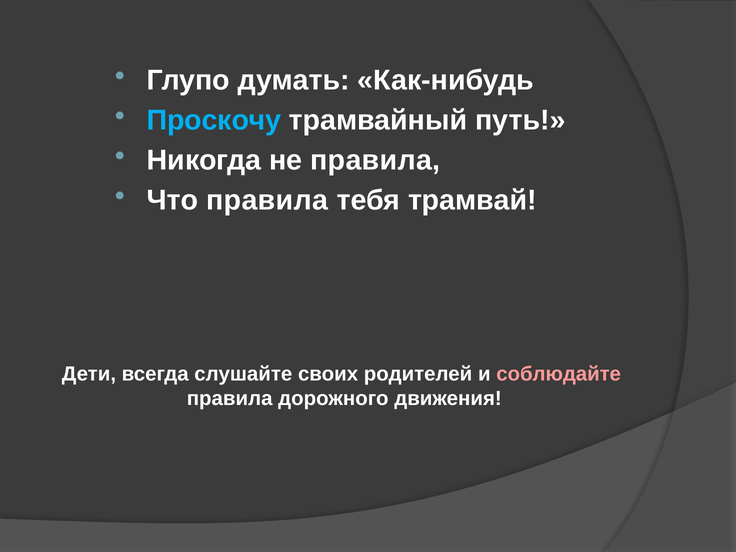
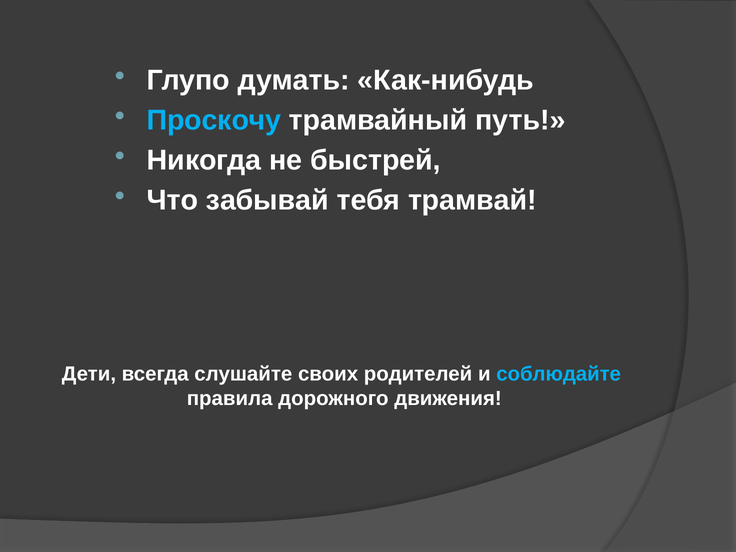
не правила: правила -> быстрей (375, 160)
Что правила: правила -> забывай (267, 200)
соблюдайте colour: pink -> light blue (559, 374)
